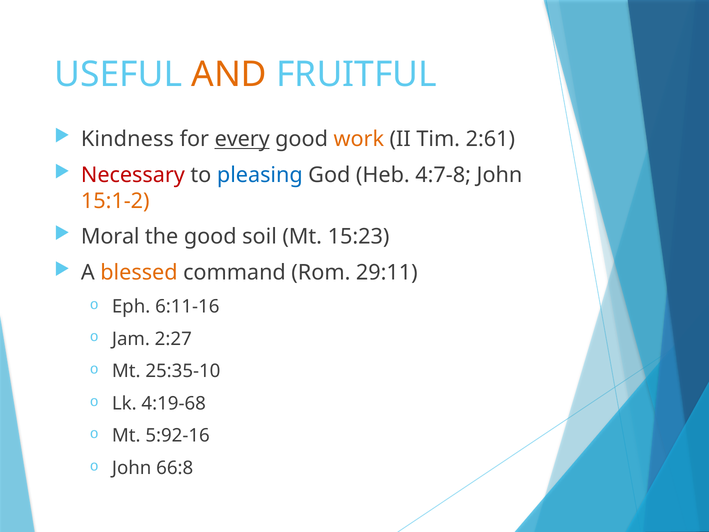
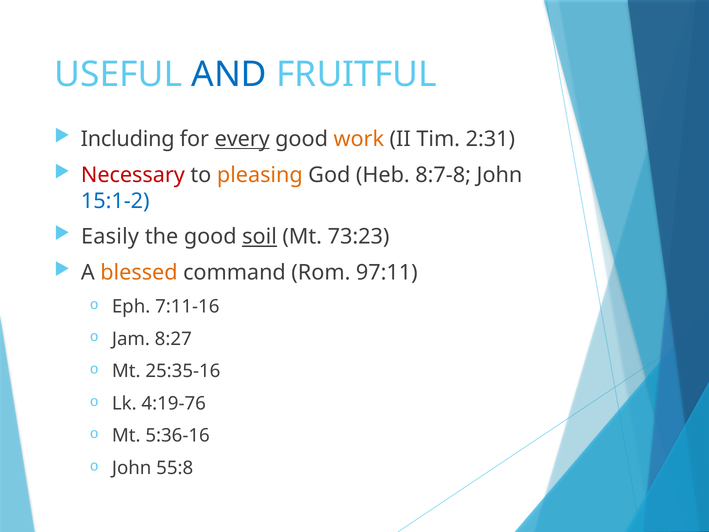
AND colour: orange -> blue (229, 75)
Kindness: Kindness -> Including (128, 139)
2:61: 2:61 -> 2:31 (490, 139)
pleasing colour: blue -> orange (260, 175)
4:7-8: 4:7-8 -> 8:7-8 (443, 175)
15:1-2 colour: orange -> blue (115, 201)
Moral: Moral -> Easily (110, 237)
soil underline: none -> present (260, 237)
15:23: 15:23 -> 73:23 (359, 237)
29:11: 29:11 -> 97:11 (387, 273)
6:11-16: 6:11-16 -> 7:11-16 (187, 306)
2:27: 2:27 -> 8:27 (173, 339)
25:35-10: 25:35-10 -> 25:35-16 (183, 371)
4:19-68: 4:19-68 -> 4:19-76 (174, 403)
5:92-16: 5:92-16 -> 5:36-16 (178, 436)
66:8: 66:8 -> 55:8 (175, 468)
